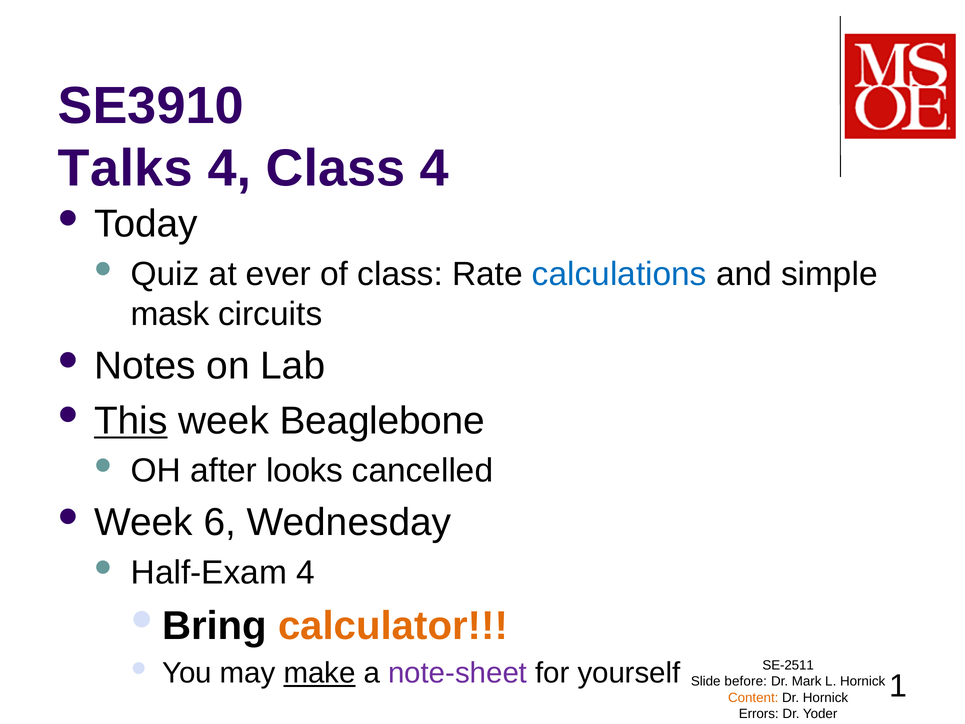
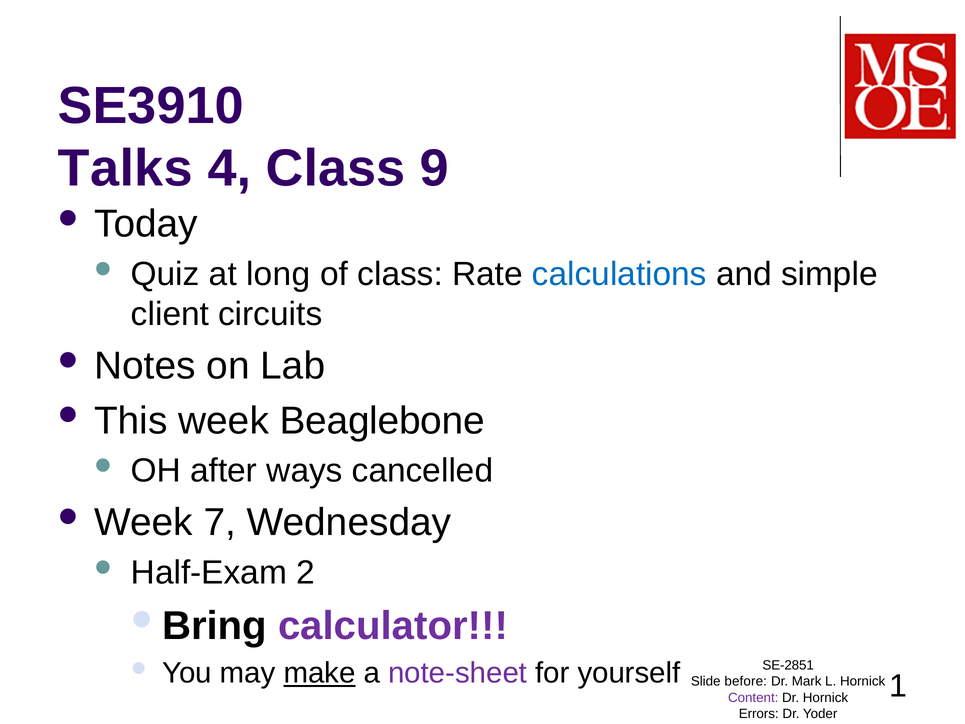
Class 4: 4 -> 9 (434, 168)
ever: ever -> long (278, 274)
mask: mask -> client (170, 314)
This underline: present -> none (131, 421)
looks: looks -> ways (305, 471)
6: 6 -> 7 (220, 522)
Half-Exam 4: 4 -> 2 (306, 573)
calculator colour: orange -> purple (393, 626)
SE-2511: SE-2511 -> SE-2851 (788, 665)
Content colour: orange -> purple (753, 697)
